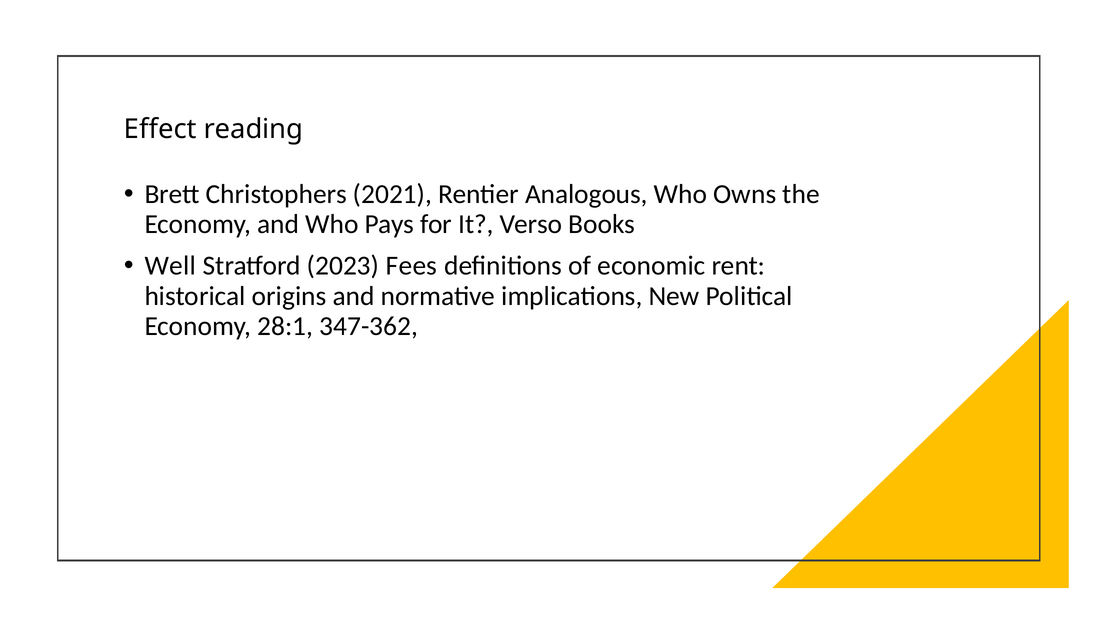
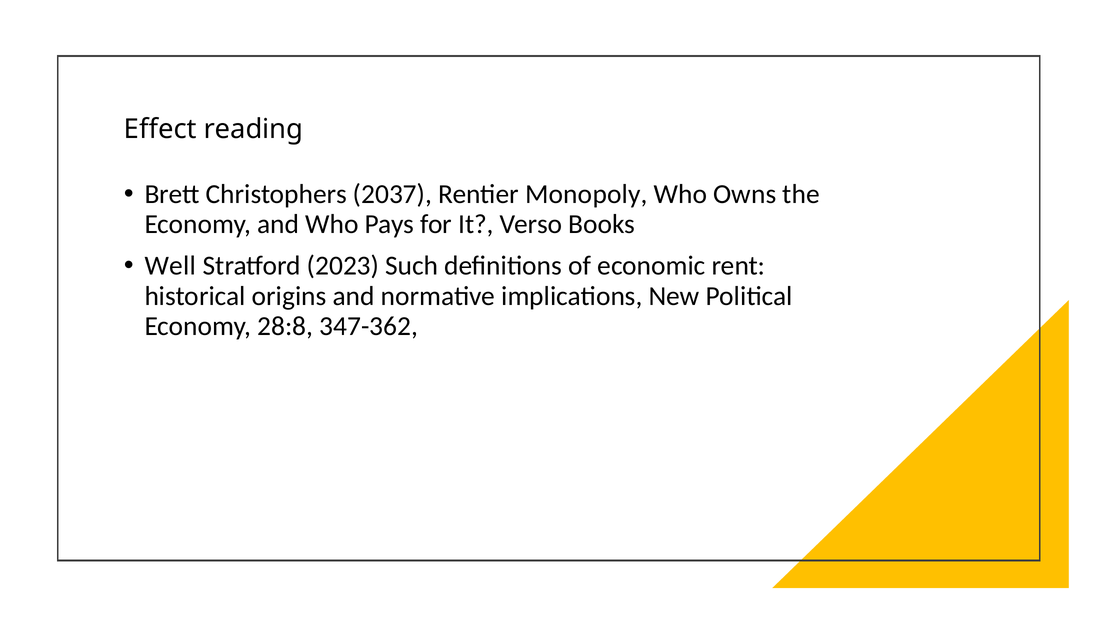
2021: 2021 -> 2037 (392, 194)
Analogous: Analogous -> Monopoly (586, 194)
Fees: Fees -> Such (412, 266)
28:1: 28:1 -> 28:8 (285, 326)
